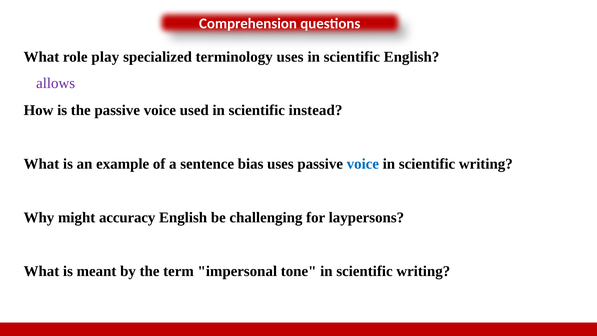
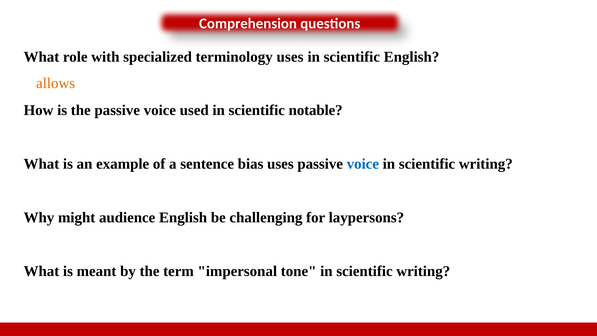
play: play -> with (105, 57)
allows colour: purple -> orange (56, 83)
scientific instead: instead -> notable (316, 110)
accuracy: accuracy -> audience (127, 218)
